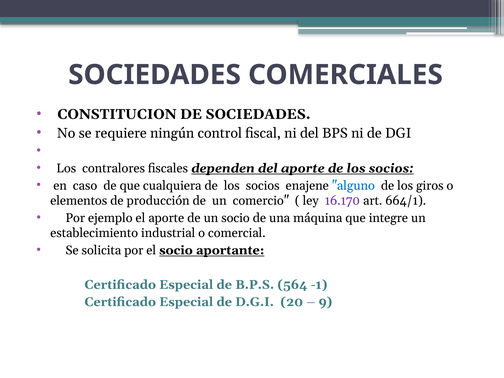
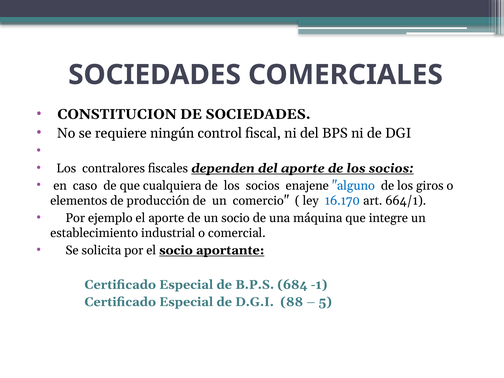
16.170 colour: purple -> blue (342, 201)
564: 564 -> 684 (292, 285)
20: 20 -> 88 (292, 302)
9: 9 -> 5 (325, 302)
